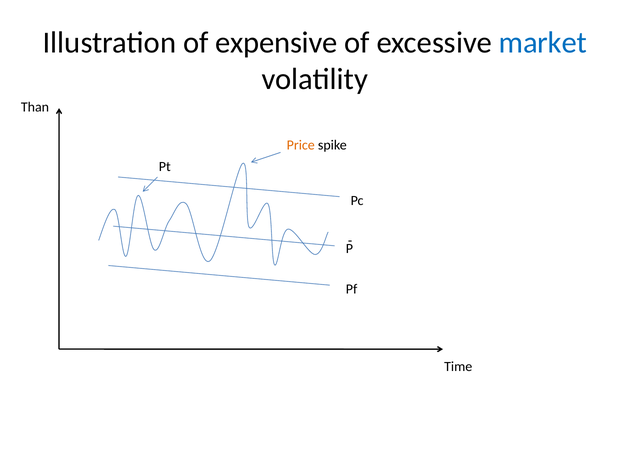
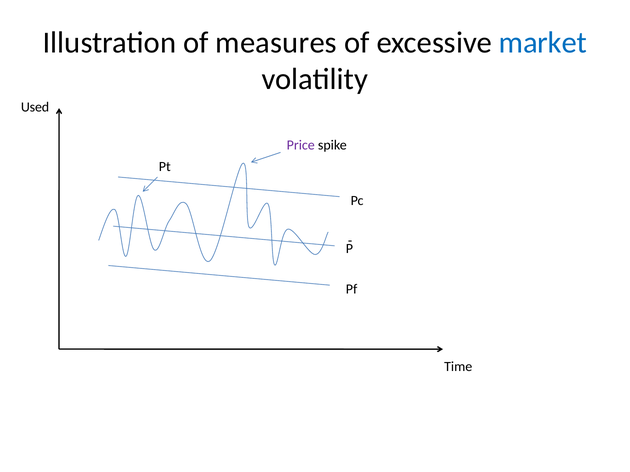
expensive: expensive -> measures (276, 43)
Than: Than -> Used (35, 107)
Price colour: orange -> purple (301, 145)
